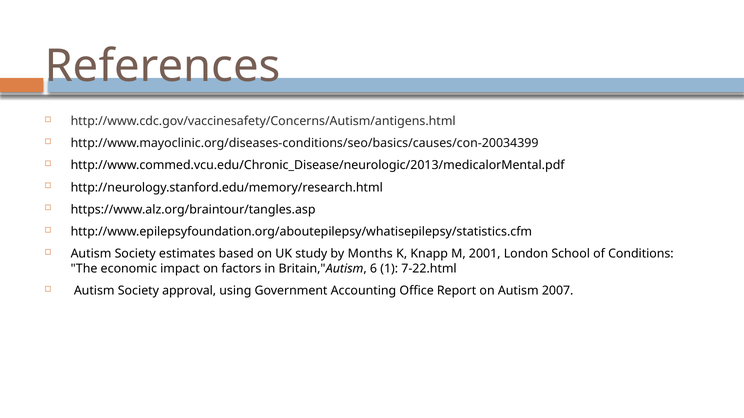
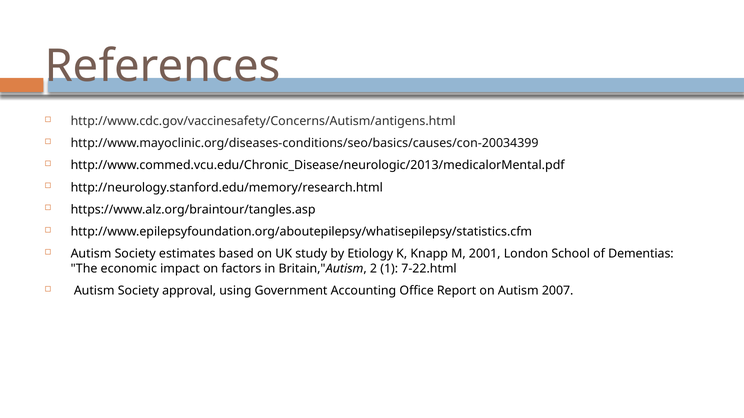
Months: Months -> Etiology (370, 254)
Conditions: Conditions -> Dementias (641, 254)
6: 6 -> 2 (373, 269)
